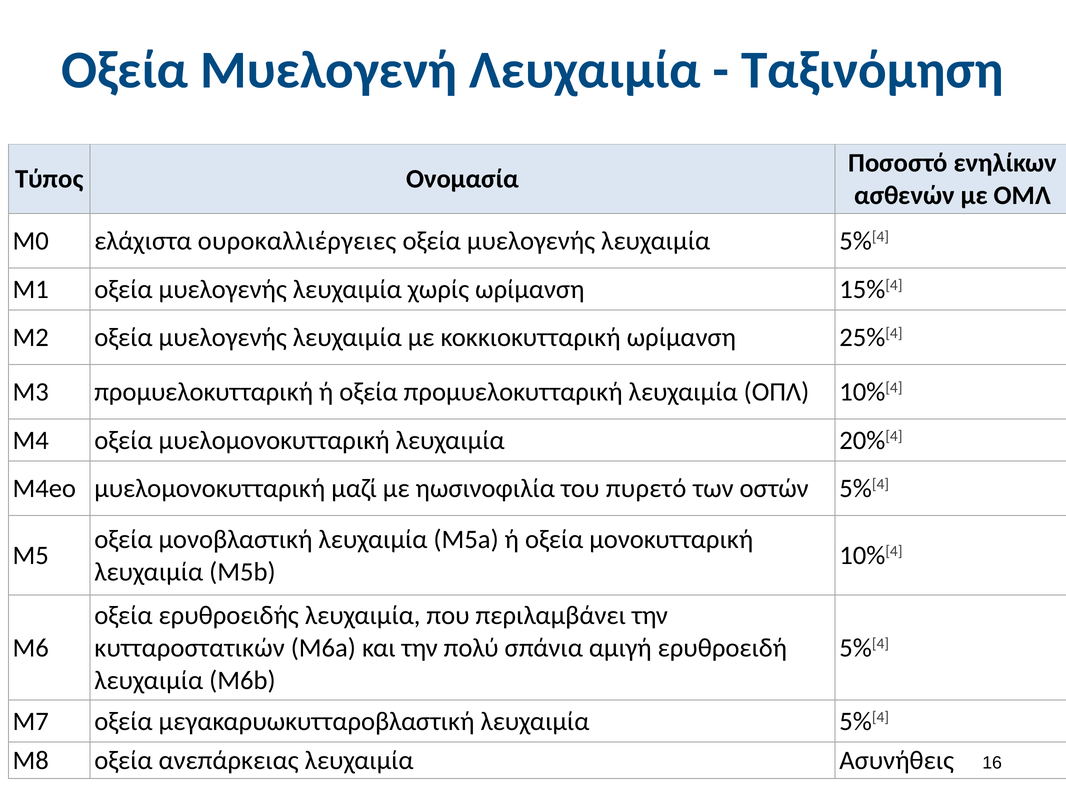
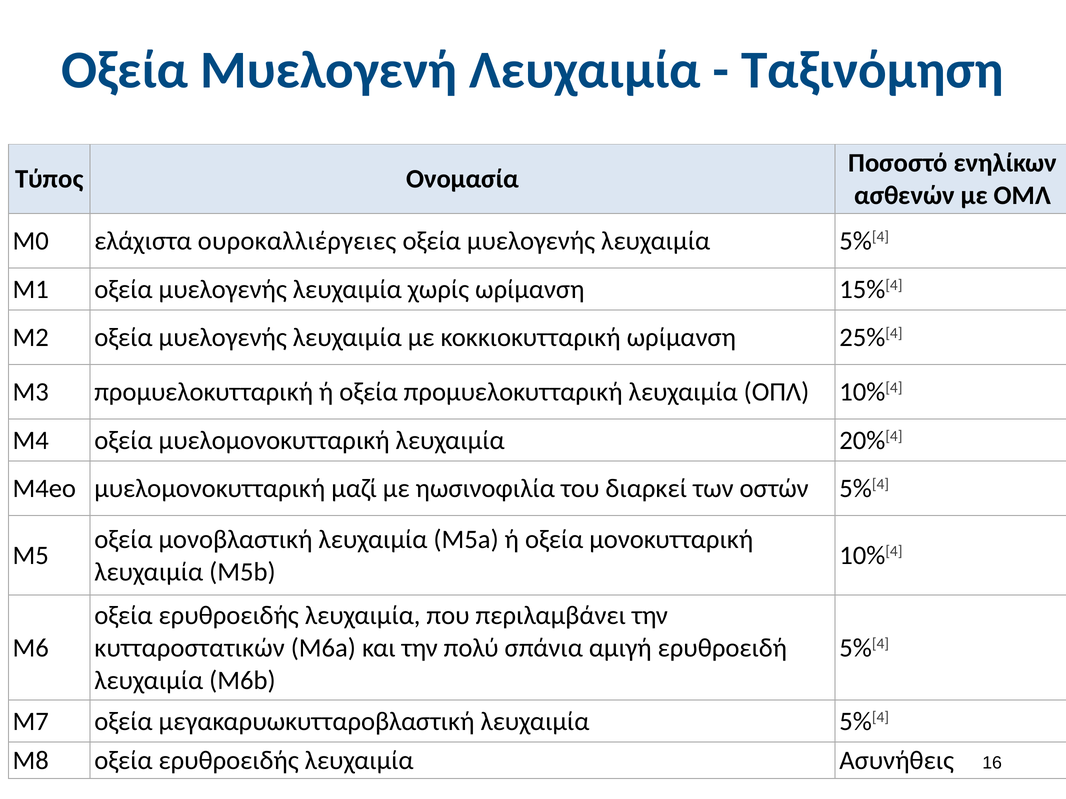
πυρετό: πυρετό -> διαρκεί (646, 489)
M8 οξεία ανεπάρκειας: ανεπάρκειας -> ερυθροειδής (229, 761)
